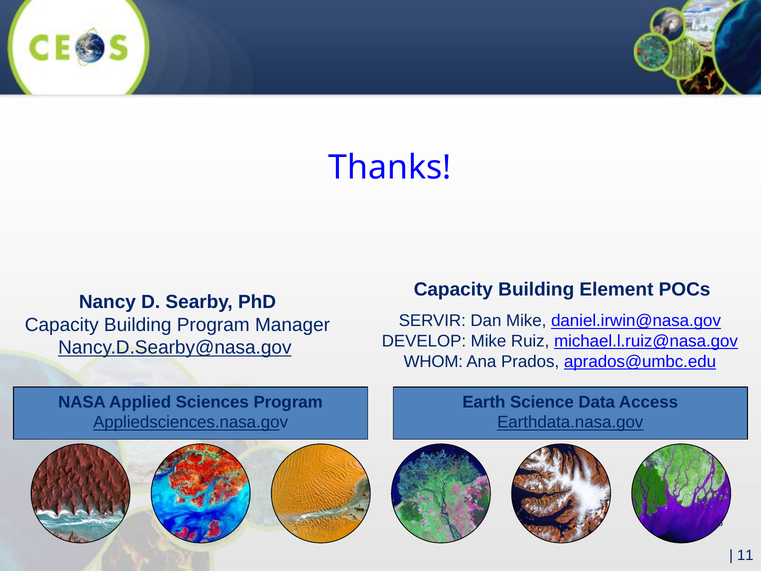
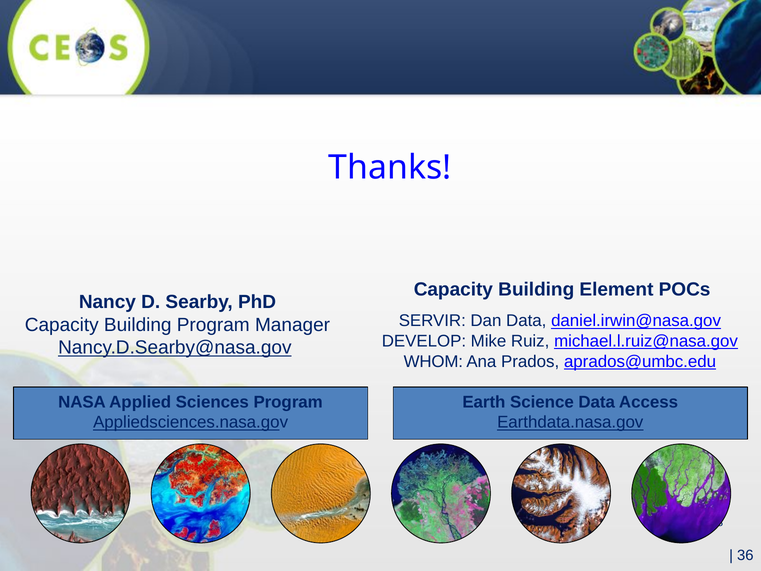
Dan Mike: Mike -> Data (526, 321)
11: 11 -> 36 (745, 555)
